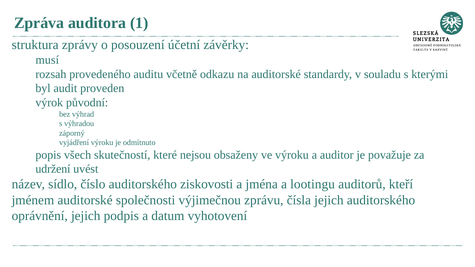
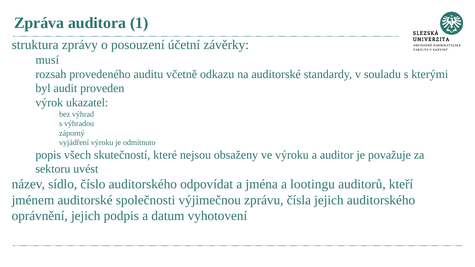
původní: původní -> ukazatel (87, 103)
udržení: udržení -> sektoru (53, 169)
ziskovosti: ziskovosti -> odpovídat (207, 184)
